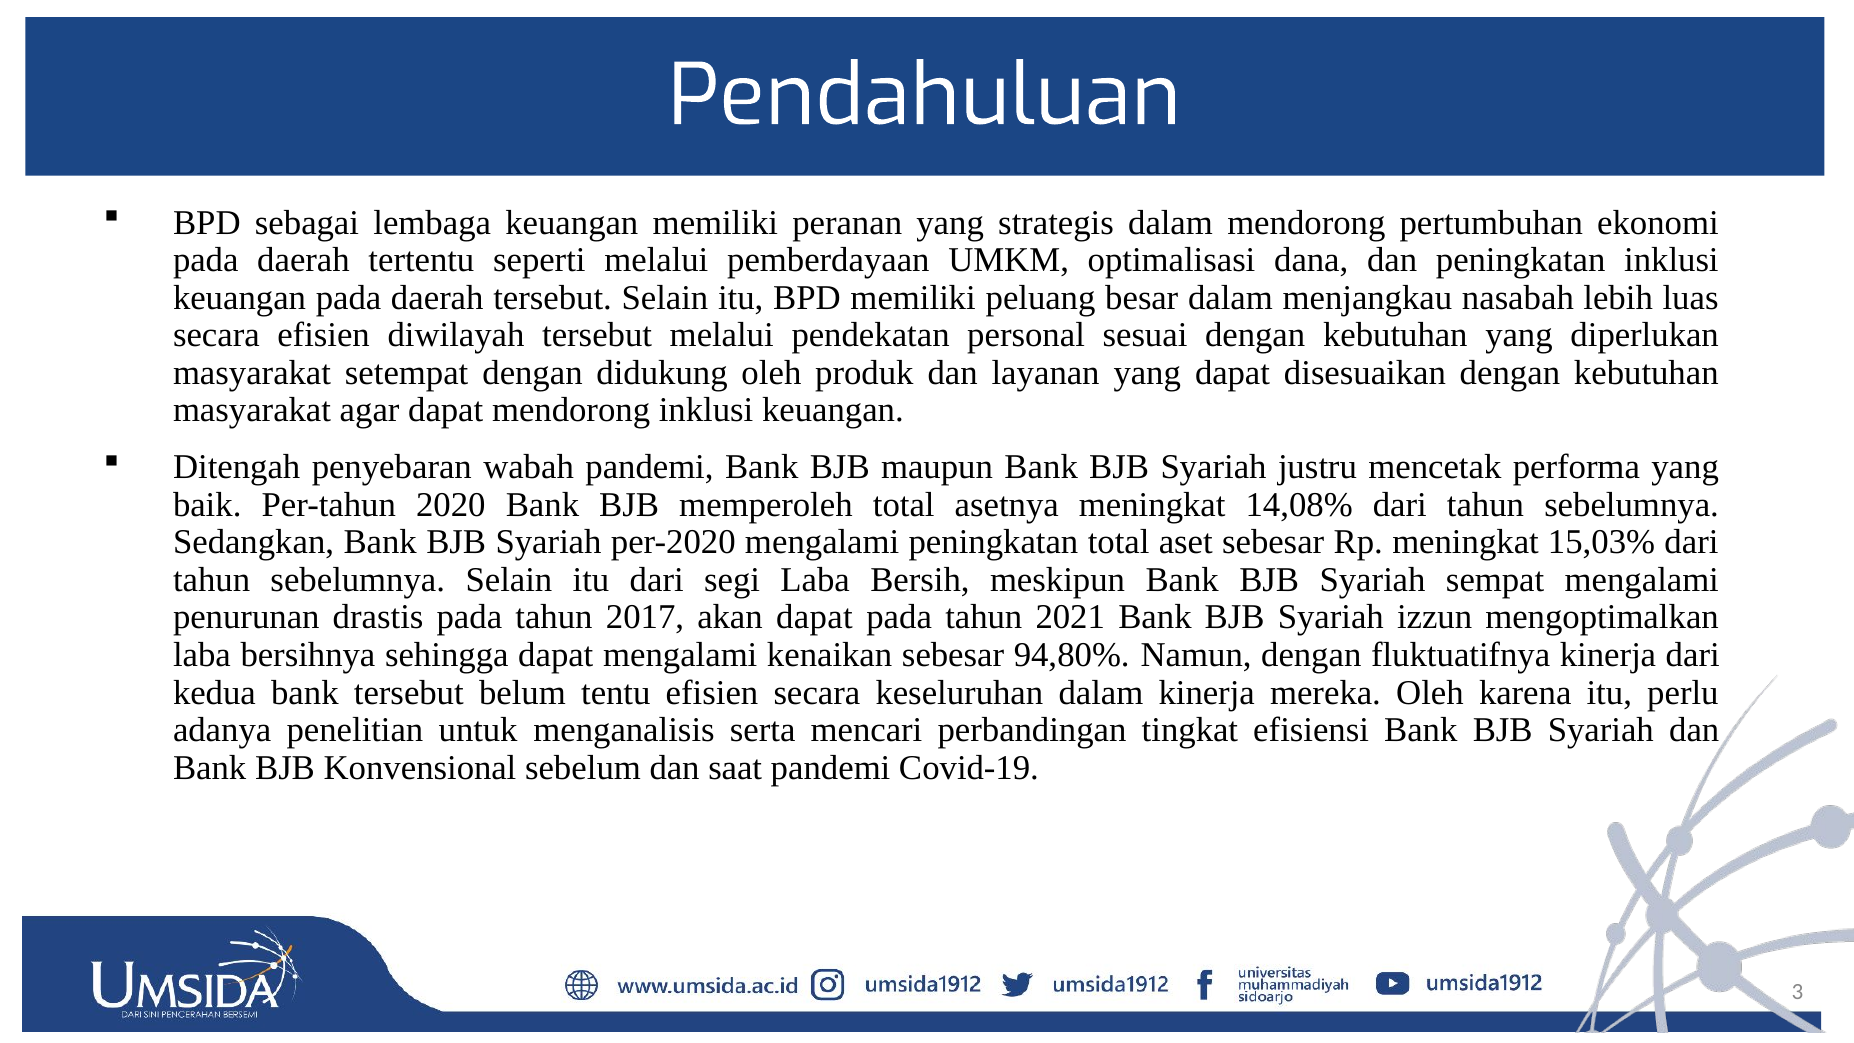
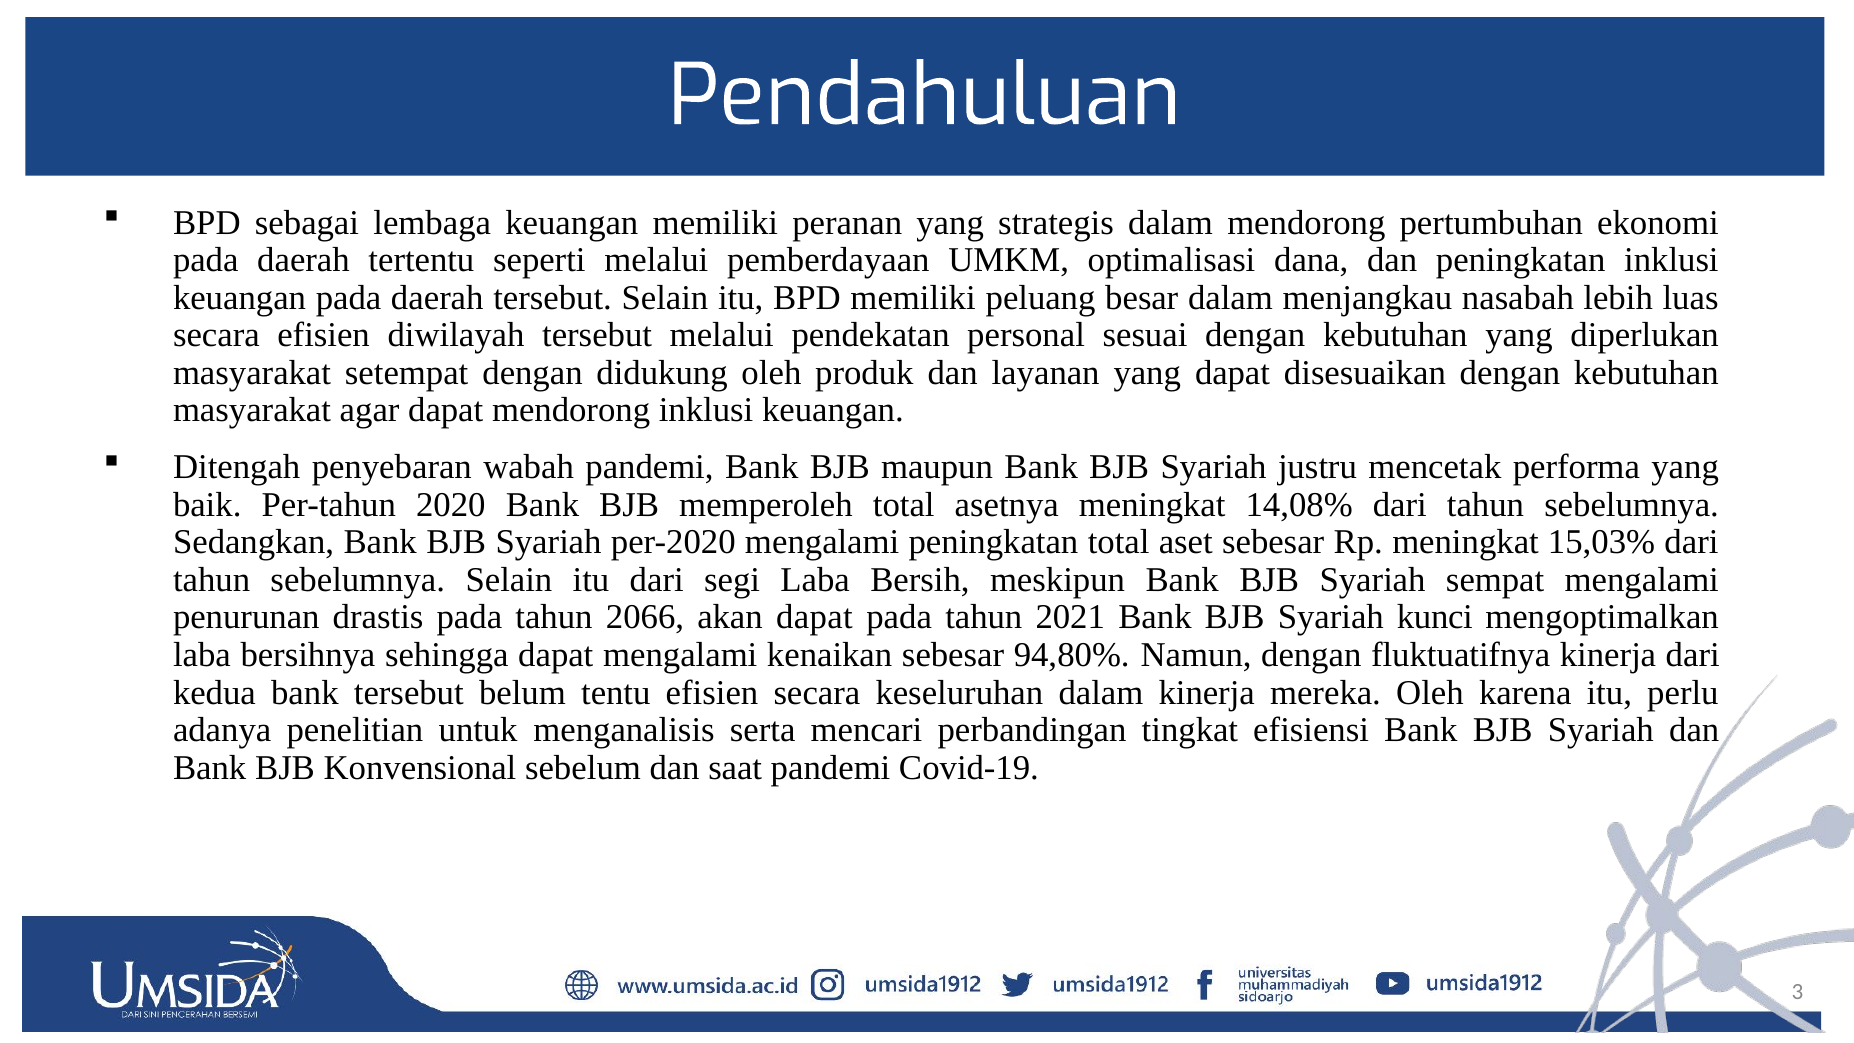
2017: 2017 -> 2066 (645, 617)
izzun: izzun -> kunci (1435, 617)
